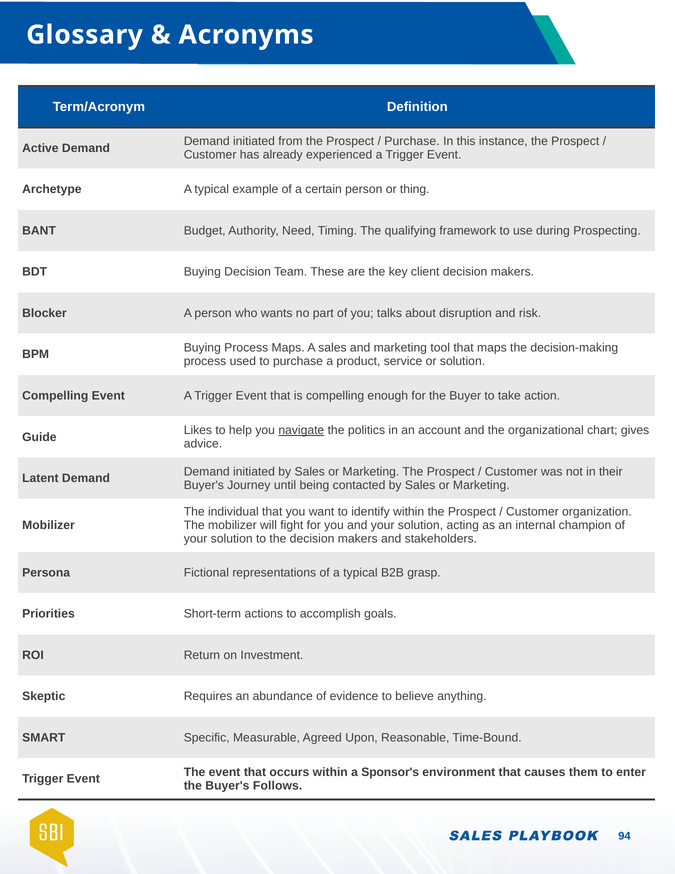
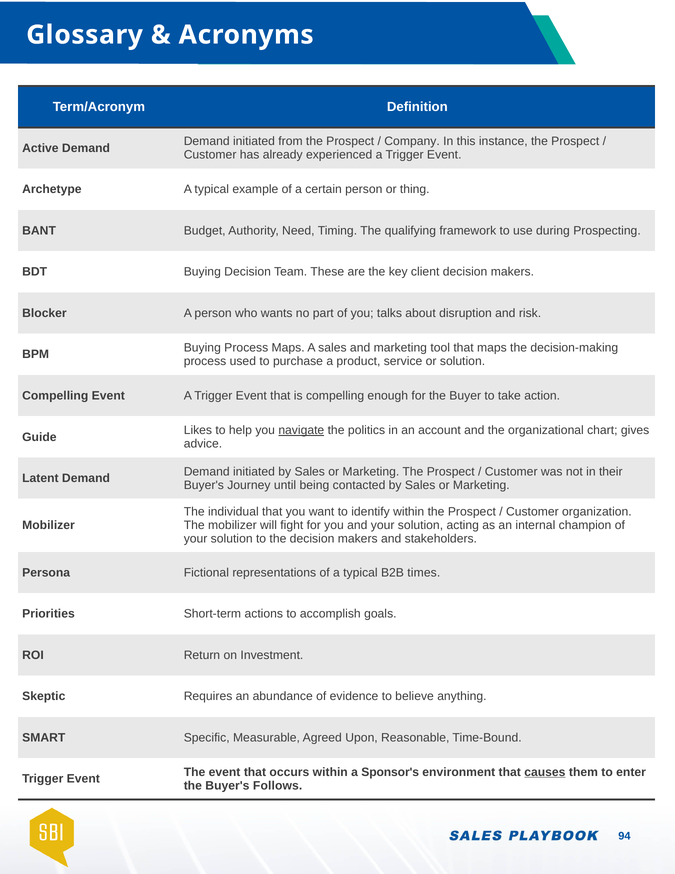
Purchase: Purchase -> Company (412, 141)
grasp: grasp -> times (424, 572)
causes underline: none -> present (545, 772)
